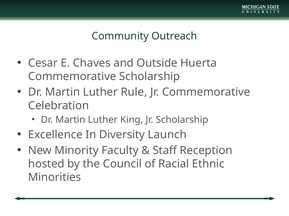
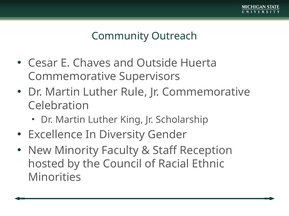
Commemorative Scholarship: Scholarship -> Supervisors (150, 77)
Launch: Launch -> Gender (167, 135)
